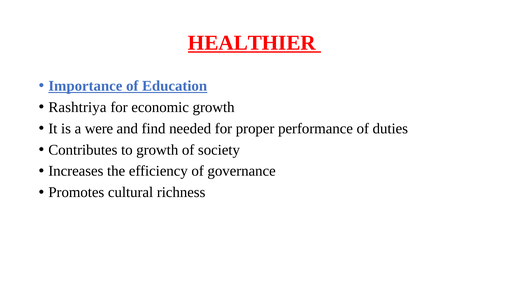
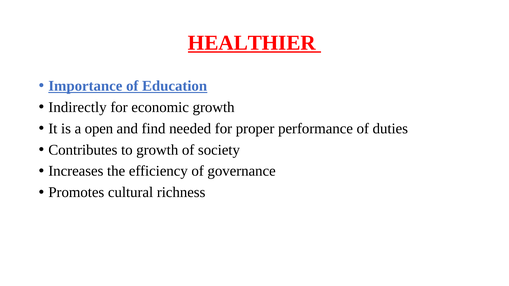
Rashtriya: Rashtriya -> Indirectly (77, 107)
were: were -> open (99, 129)
